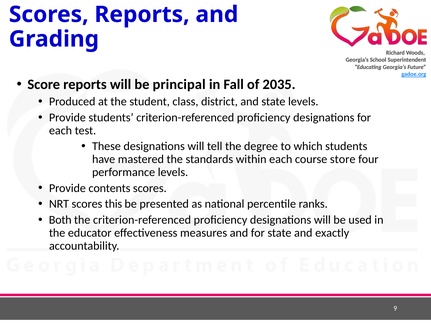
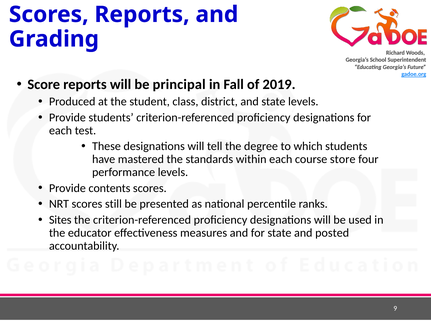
2035: 2035 -> 2019 (279, 84)
this: this -> still (113, 204)
Both: Both -> Sites (60, 220)
exactly: exactly -> posted (332, 233)
